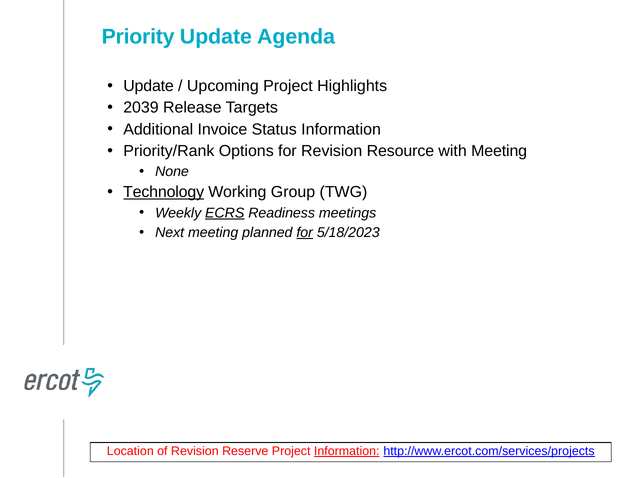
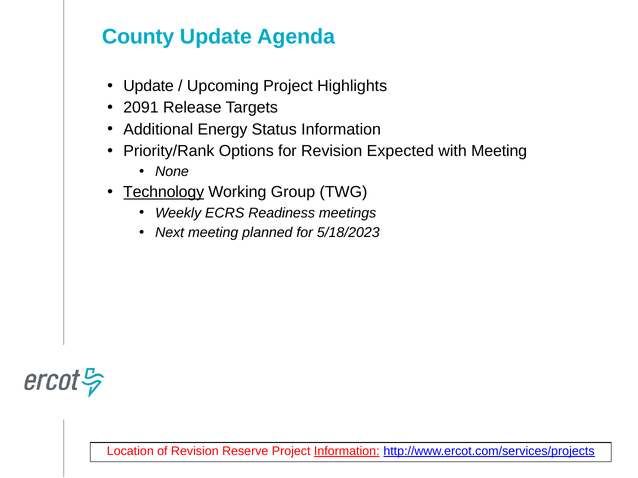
Priority: Priority -> County (138, 37)
2039: 2039 -> 2091 (141, 108)
Invoice: Invoice -> Energy (222, 129)
Resource: Resource -> Expected (400, 151)
ECRS underline: present -> none (225, 213)
for underline: present -> none (305, 233)
